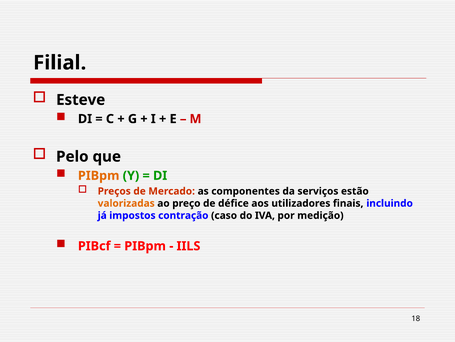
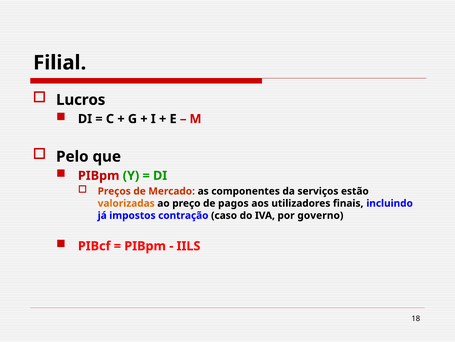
Esteve: Esteve -> Lucros (81, 100)
PIBpm colour: orange -> red (99, 175)
défice: défice -> pagos (233, 203)
medição: medição -> governo (320, 215)
